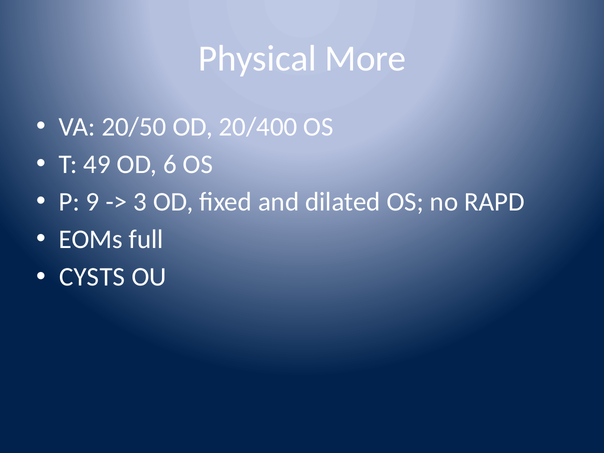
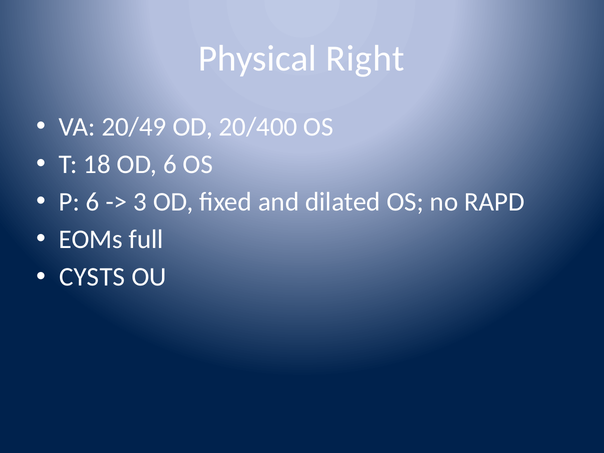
More: More -> Right (365, 58)
20/50: 20/50 -> 20/49 (134, 127)
49: 49 -> 18 (97, 164)
P 9: 9 -> 6 (93, 202)
